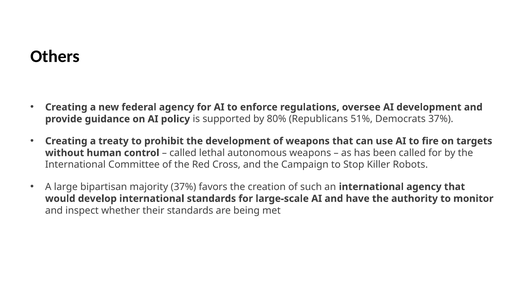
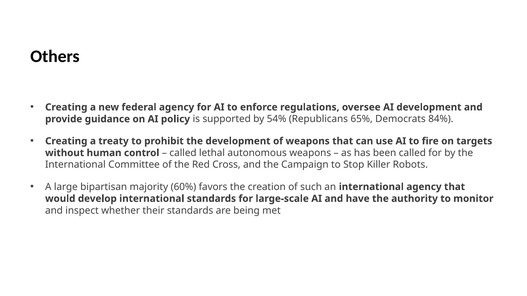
80%: 80% -> 54% (277, 119)
51%: 51% -> 65% (362, 119)
Democrats 37%: 37% -> 84% (441, 119)
majority 37%: 37% -> 60% (183, 187)
